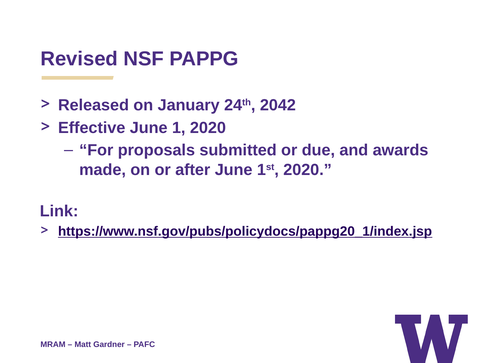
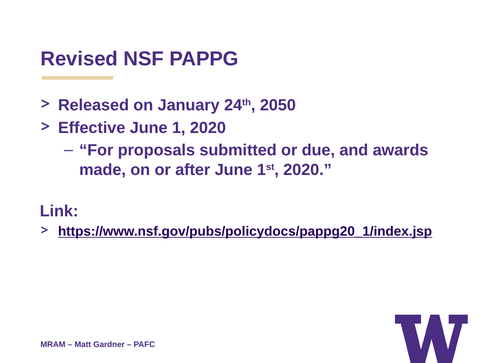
2042: 2042 -> 2050 (278, 105)
